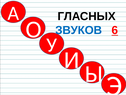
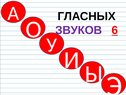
ЗВУКОВ colour: blue -> purple (79, 30)
